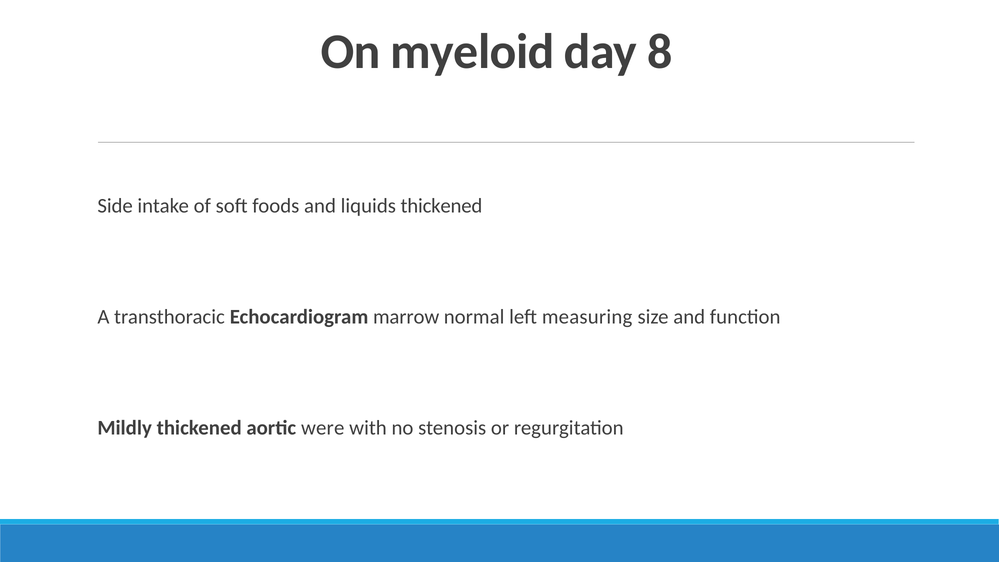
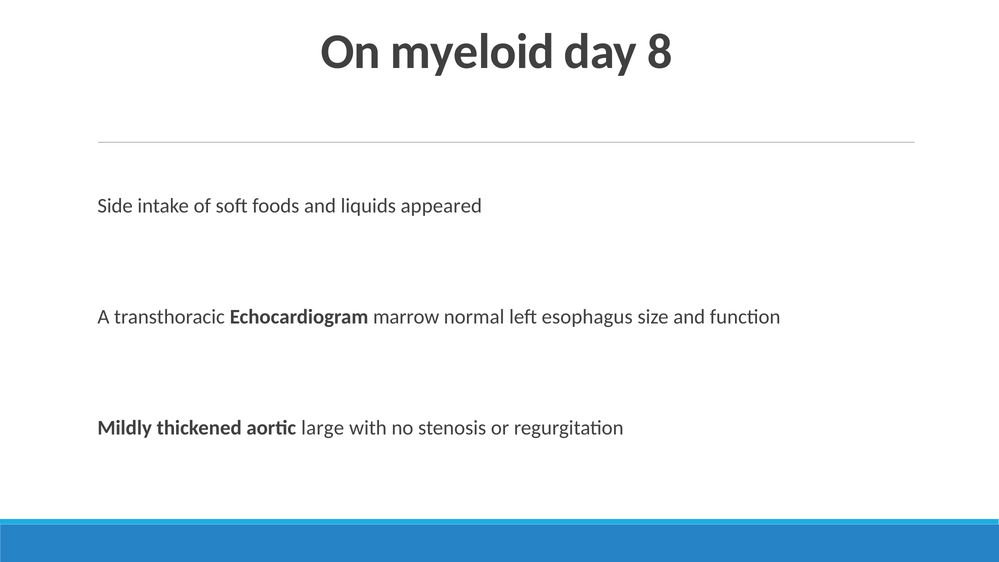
liquids thickened: thickened -> appeared (441, 206)
measuring: measuring -> esophagus (587, 317)
were: were -> large (323, 428)
